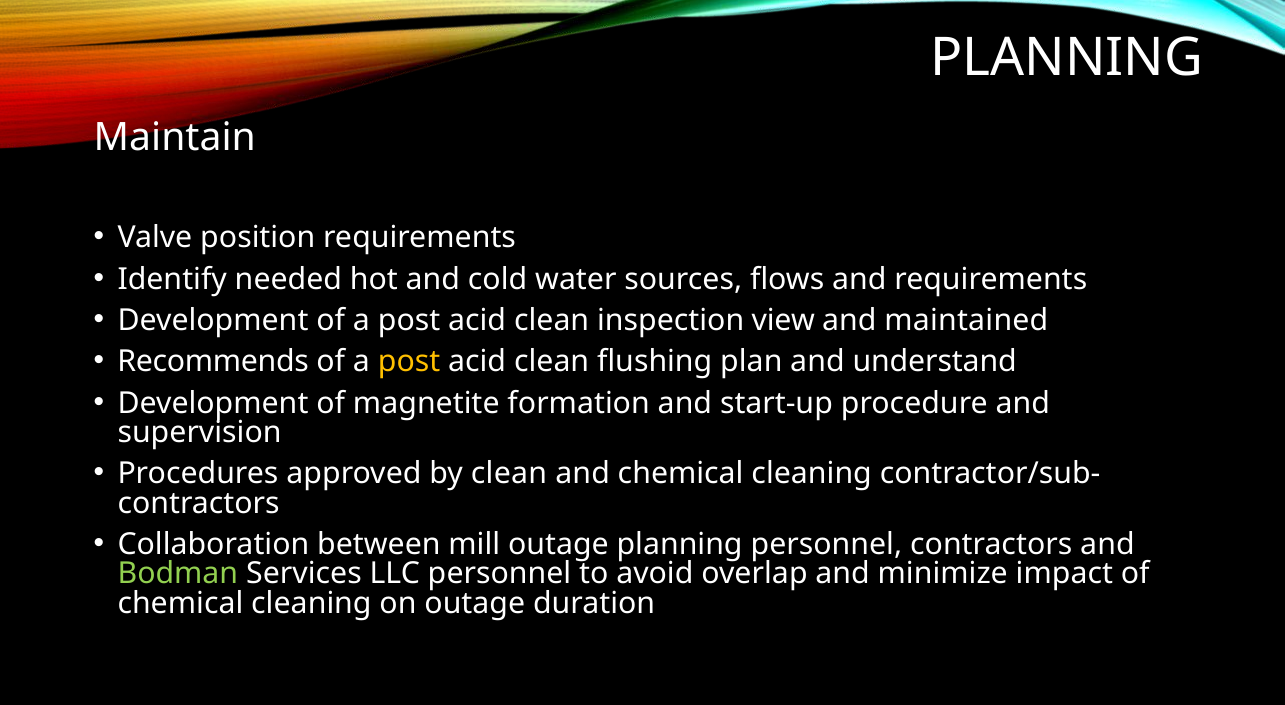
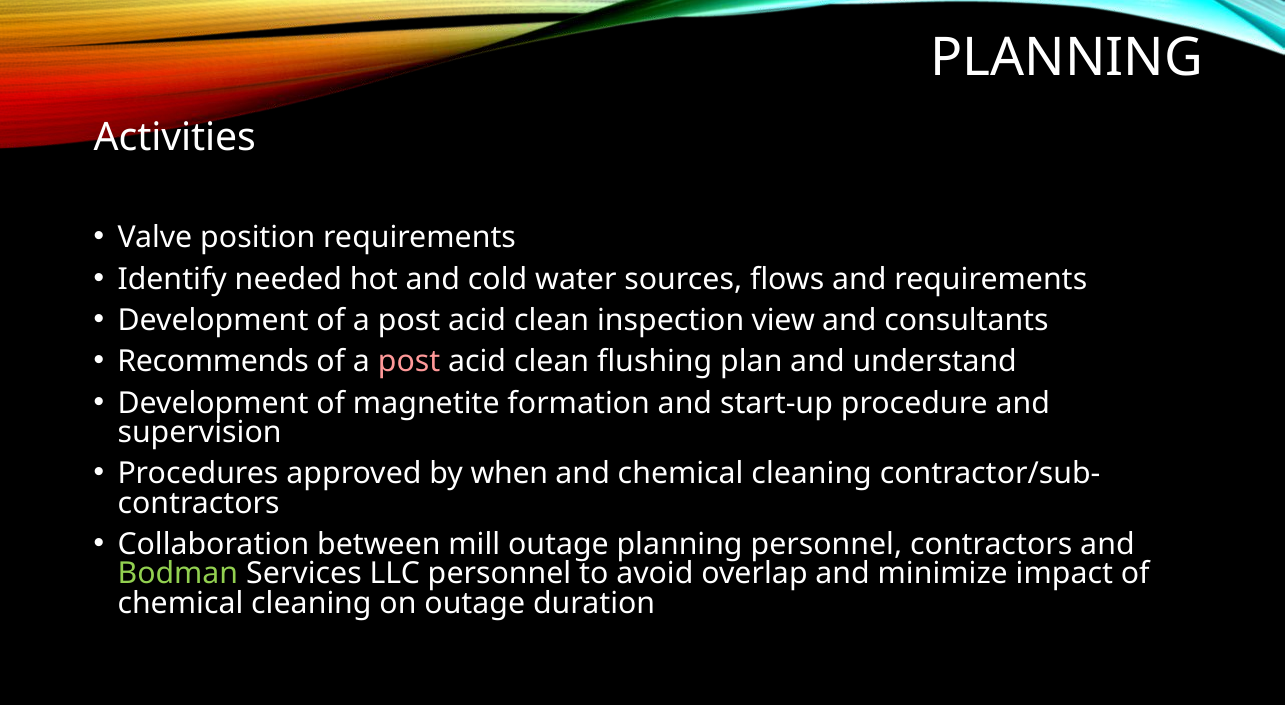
Maintain: Maintain -> Activities (175, 137)
maintained: maintained -> consultants (966, 320)
post colour: yellow -> pink (409, 362)
by clean: clean -> when (509, 474)
